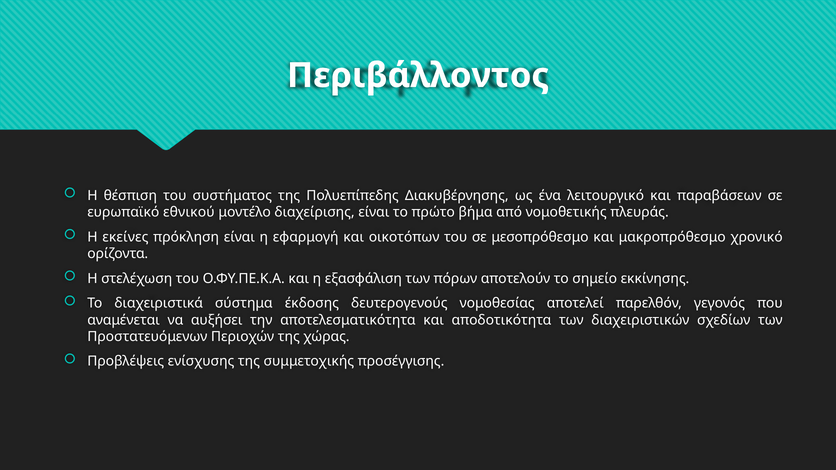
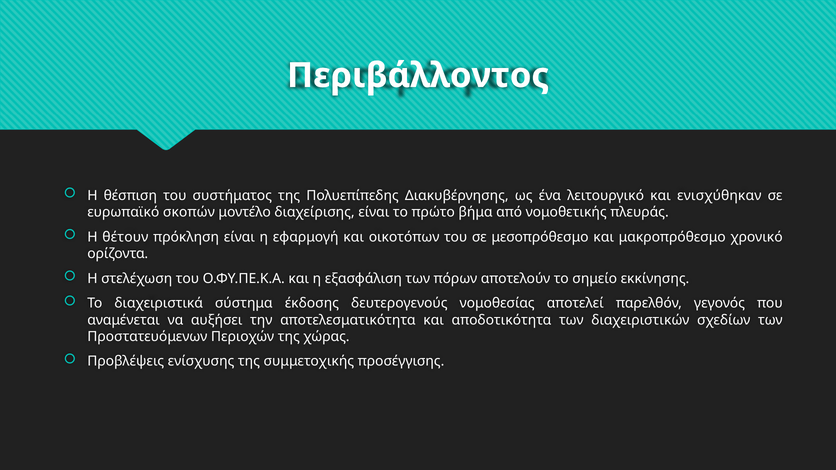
παραβάσεων: παραβάσεων -> ενισχύθηκαν (719, 196)
εθνικού: εθνικού -> σκοπών (189, 212)
εκείνες: εκείνες -> θέτουν (125, 237)
